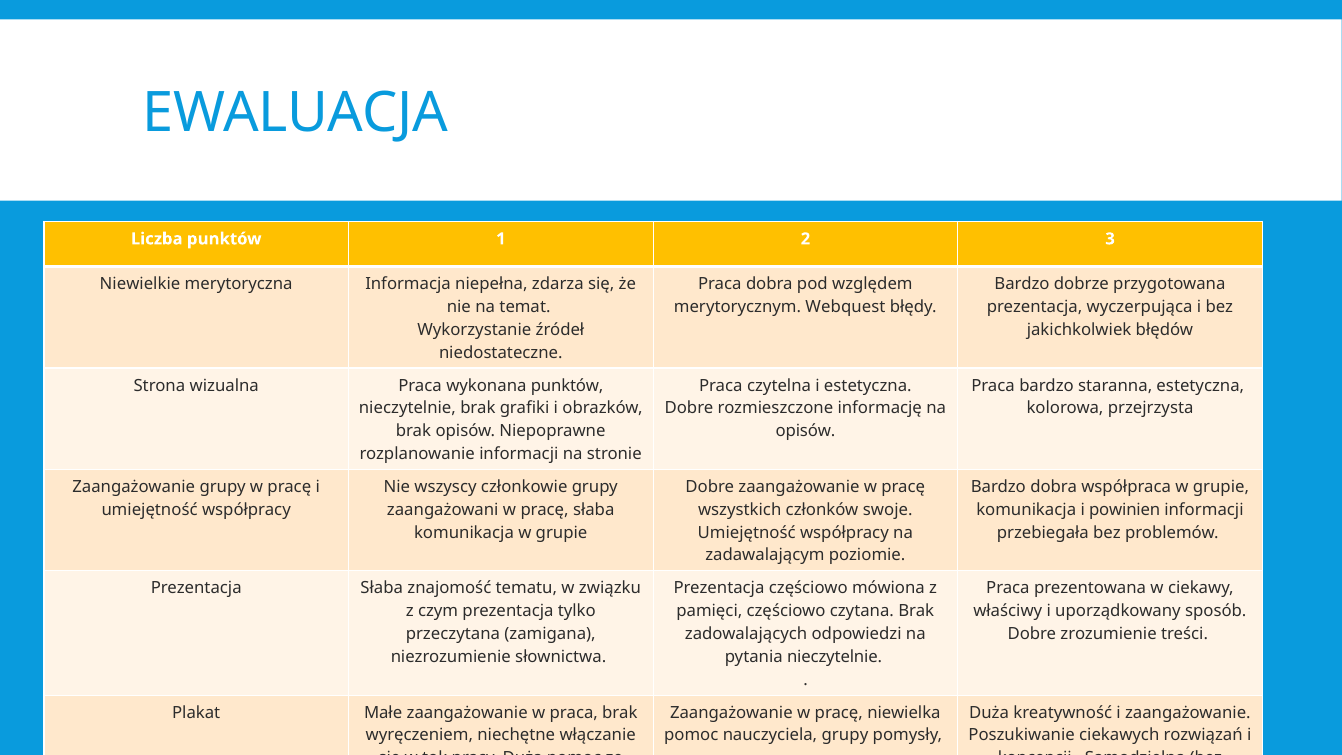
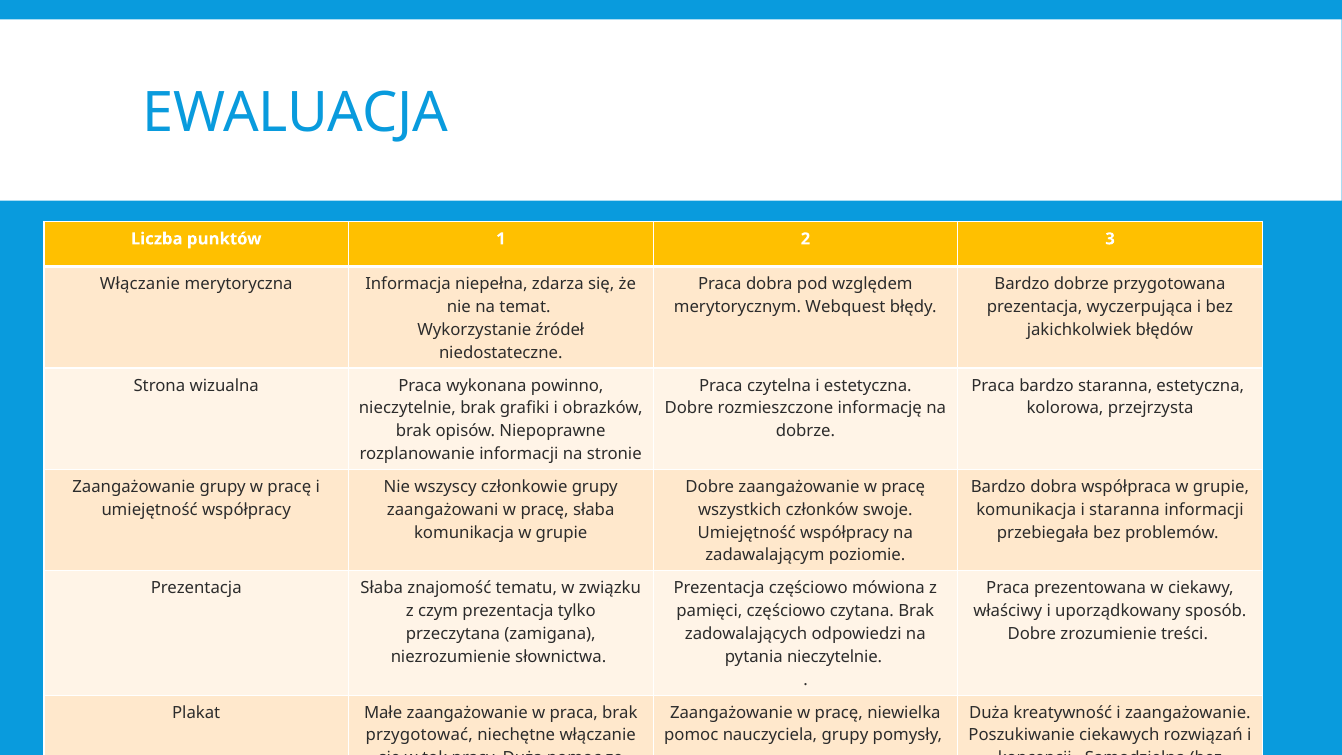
Niewielkie: Niewielkie -> Włączanie (140, 284)
wykonana punktów: punktów -> powinno (567, 385)
opisów: opisów -> dobrze (805, 431)
i powinien: powinien -> staranna (1125, 510)
wyręczeniem: wyręczeniem -> przygotować (419, 735)
